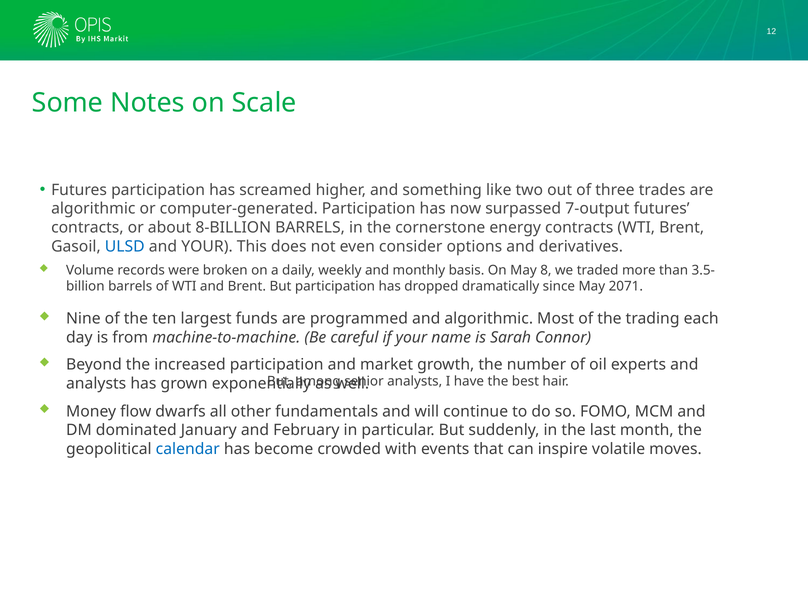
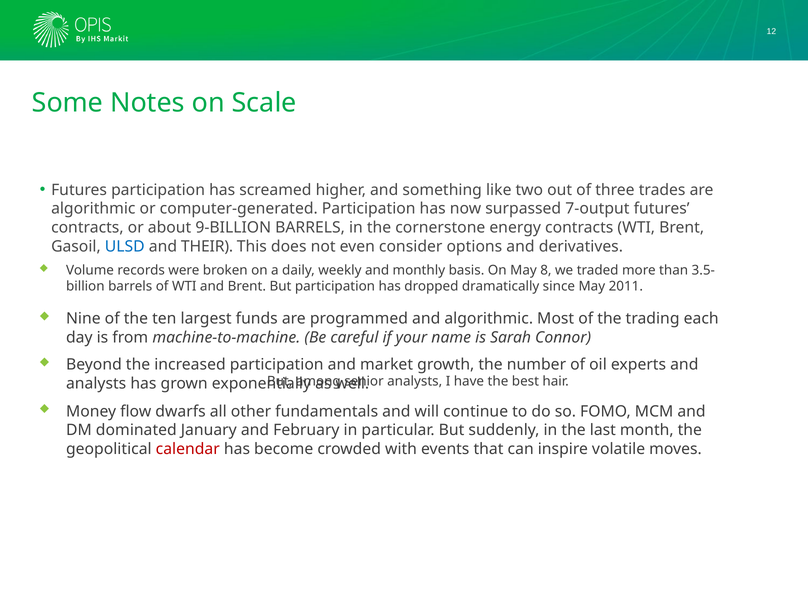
8-BILLION: 8-BILLION -> 9-BILLION (233, 228)
and YOUR: YOUR -> THEIR (207, 247)
2071: 2071 -> 2011 (626, 287)
calendar colour: blue -> red (188, 449)
